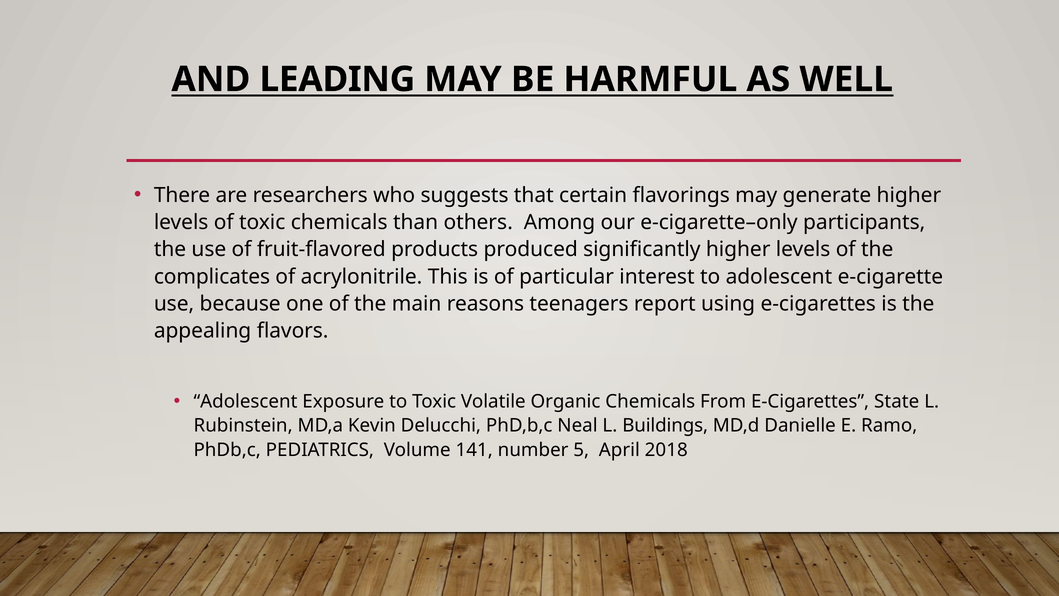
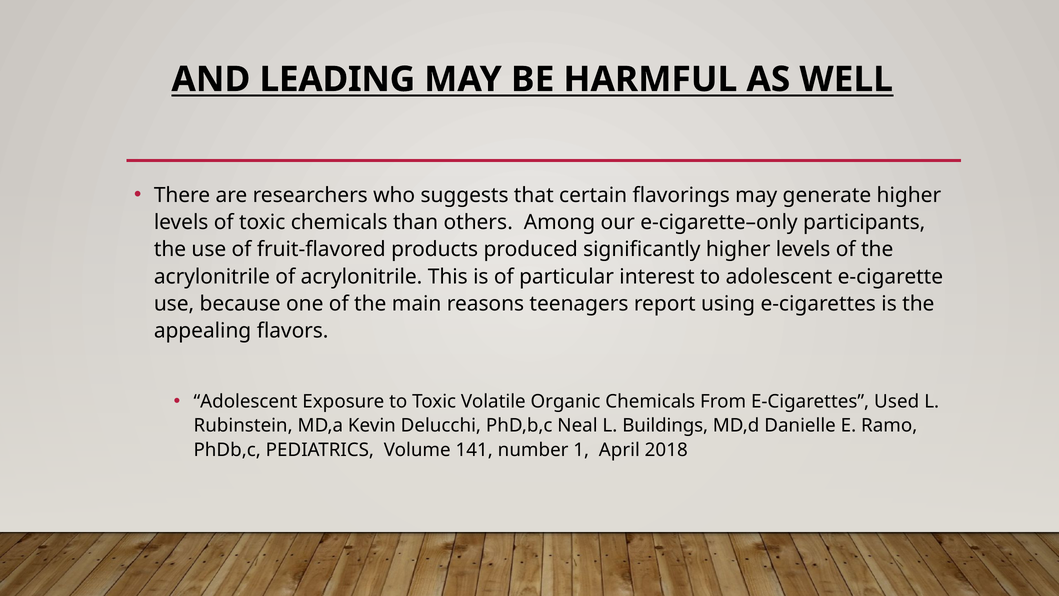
complicates: complicates -> acrylonitrile (212, 277)
State: State -> Used (897, 401)
5: 5 -> 1 (581, 450)
